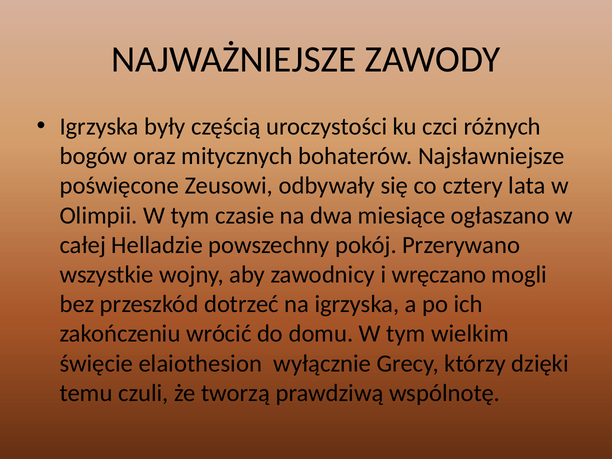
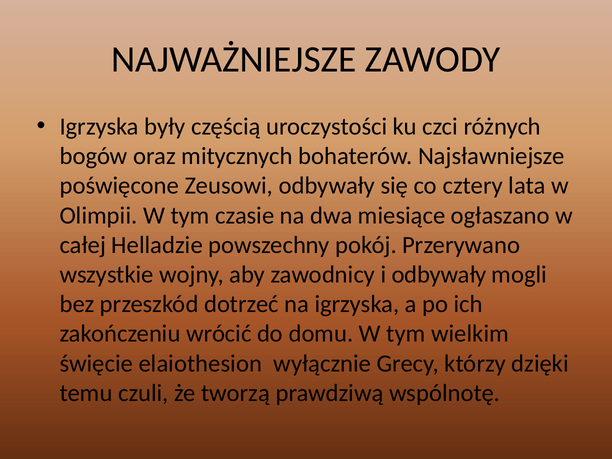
i wręczano: wręczano -> odbywały (439, 275)
